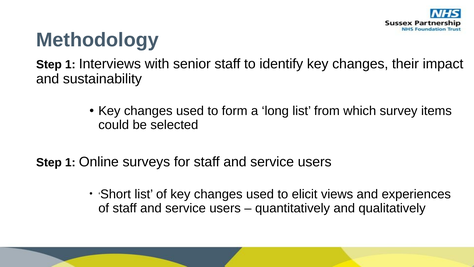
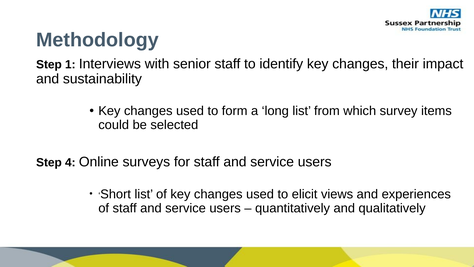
1: 1 -> 4 (70, 162)
